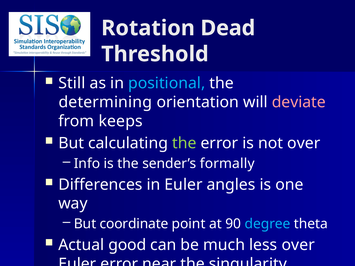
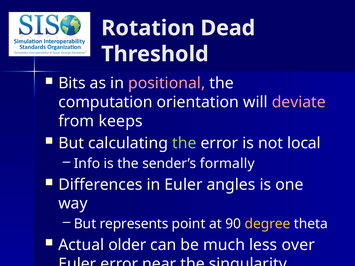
Still: Still -> Bits (72, 83)
positional colour: light blue -> pink (167, 83)
determining: determining -> computation (105, 102)
not over: over -> local (304, 143)
coordinate: coordinate -> represents (134, 224)
degree colour: light blue -> yellow (268, 224)
good: good -> older (127, 245)
